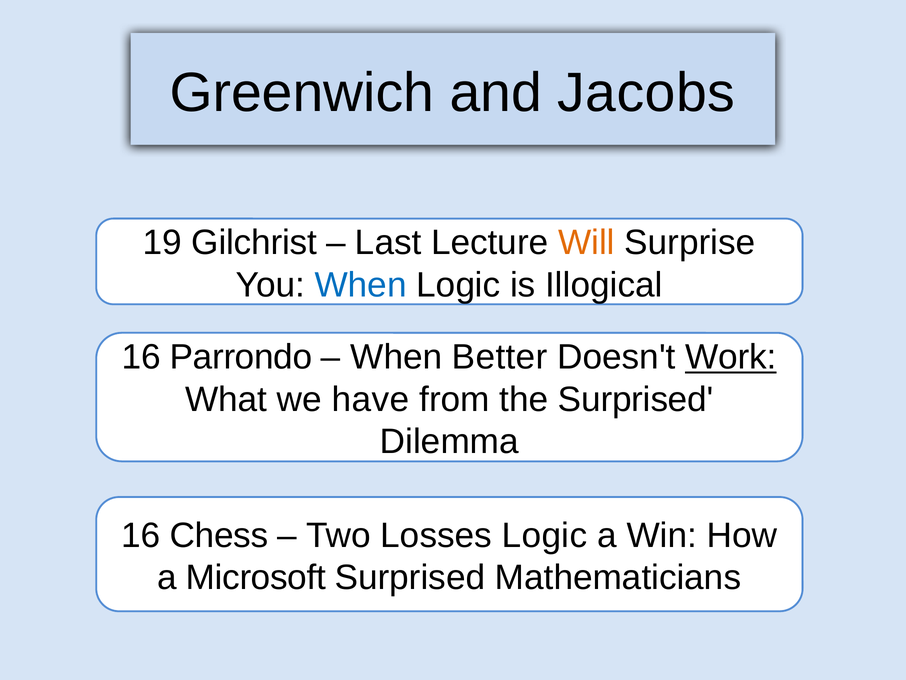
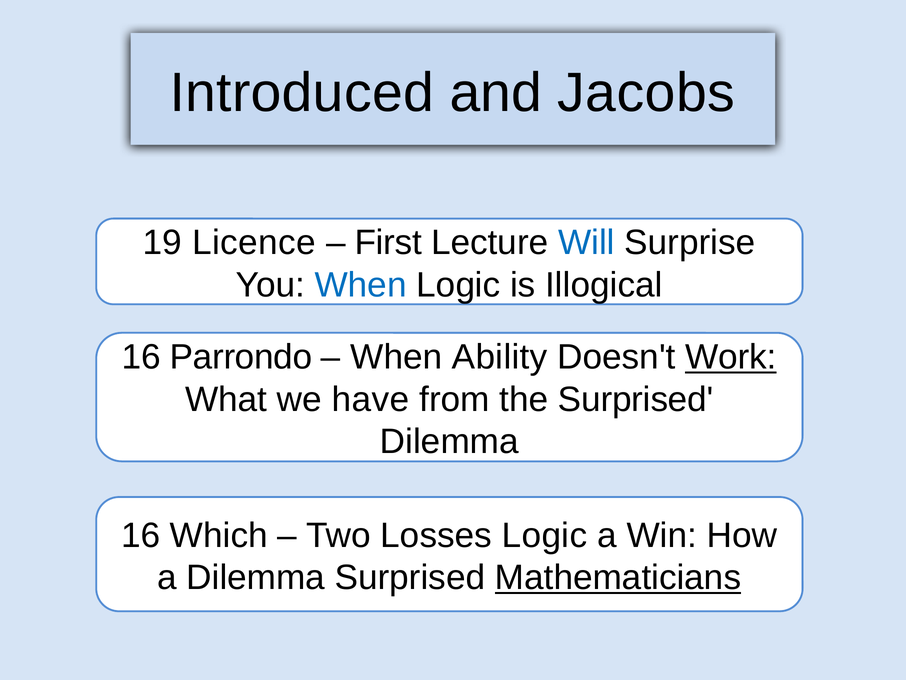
Greenwich: Greenwich -> Introduced (302, 93)
Gilchrist: Gilchrist -> Licence (254, 243)
Last: Last -> First (388, 243)
Will colour: orange -> blue (586, 243)
Better: Better -> Ability (500, 357)
Chess: Chess -> Which (219, 535)
a Microsoft: Microsoft -> Dilemma (256, 577)
Mathematicians underline: none -> present (618, 577)
